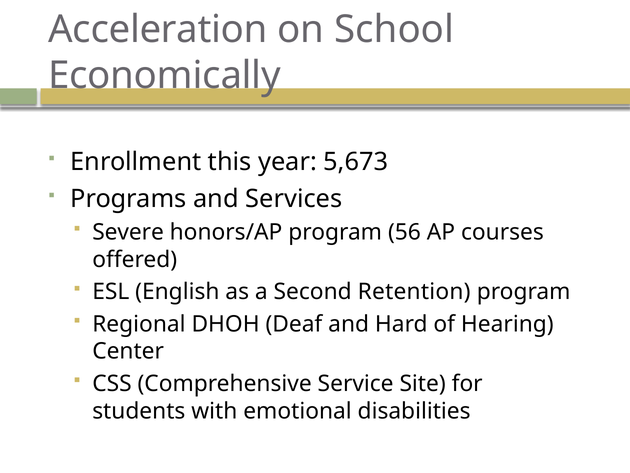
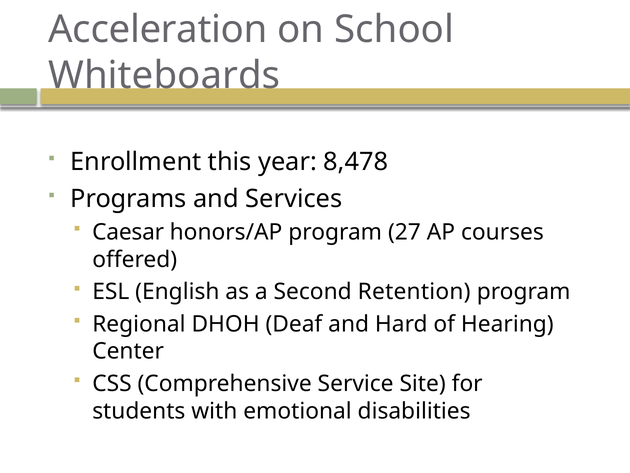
Economically: Economically -> Whiteboards (164, 76)
5,673: 5,673 -> 8,478 (356, 162)
Severe: Severe -> Caesar (128, 232)
56: 56 -> 27 (404, 232)
